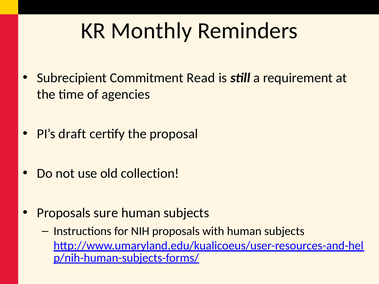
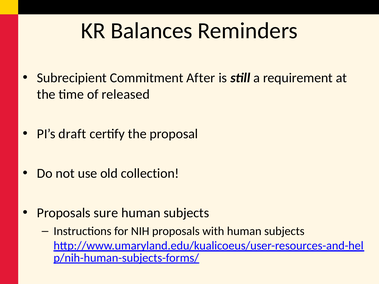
Monthly: Monthly -> Balances (152, 31)
Read: Read -> After (201, 78)
agencies: agencies -> released (126, 94)
